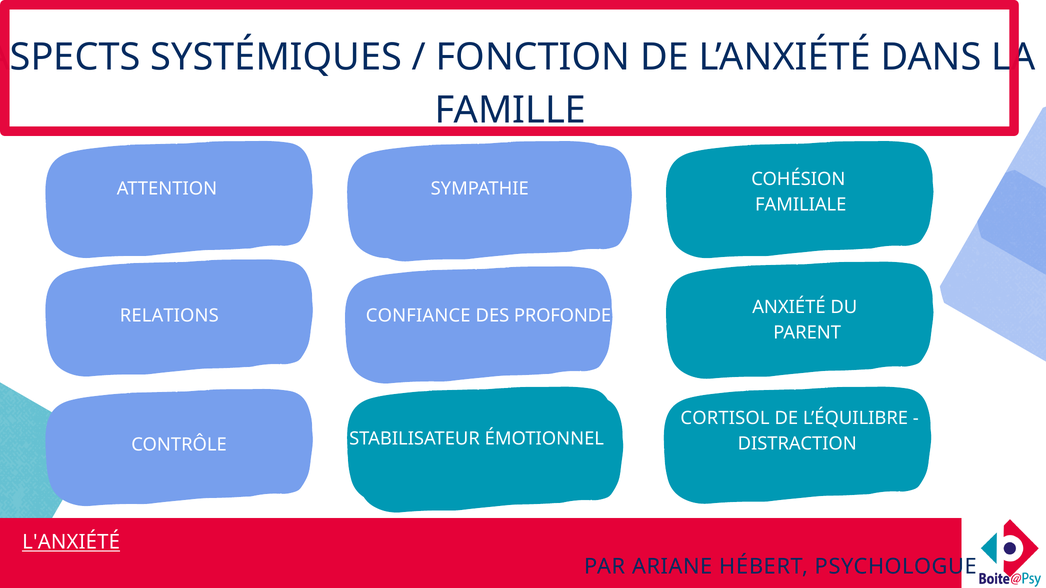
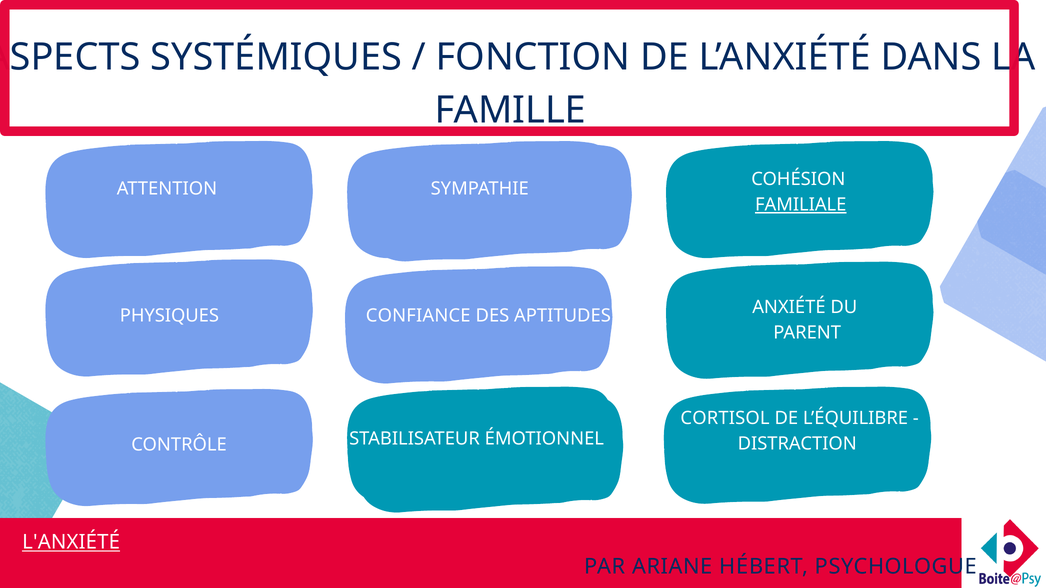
FAMILIALE underline: none -> present (801, 205)
RELATIONS: RELATIONS -> PHYSIQUES (169, 316)
PROFONDE: PROFONDE -> APTITUDES (562, 316)
